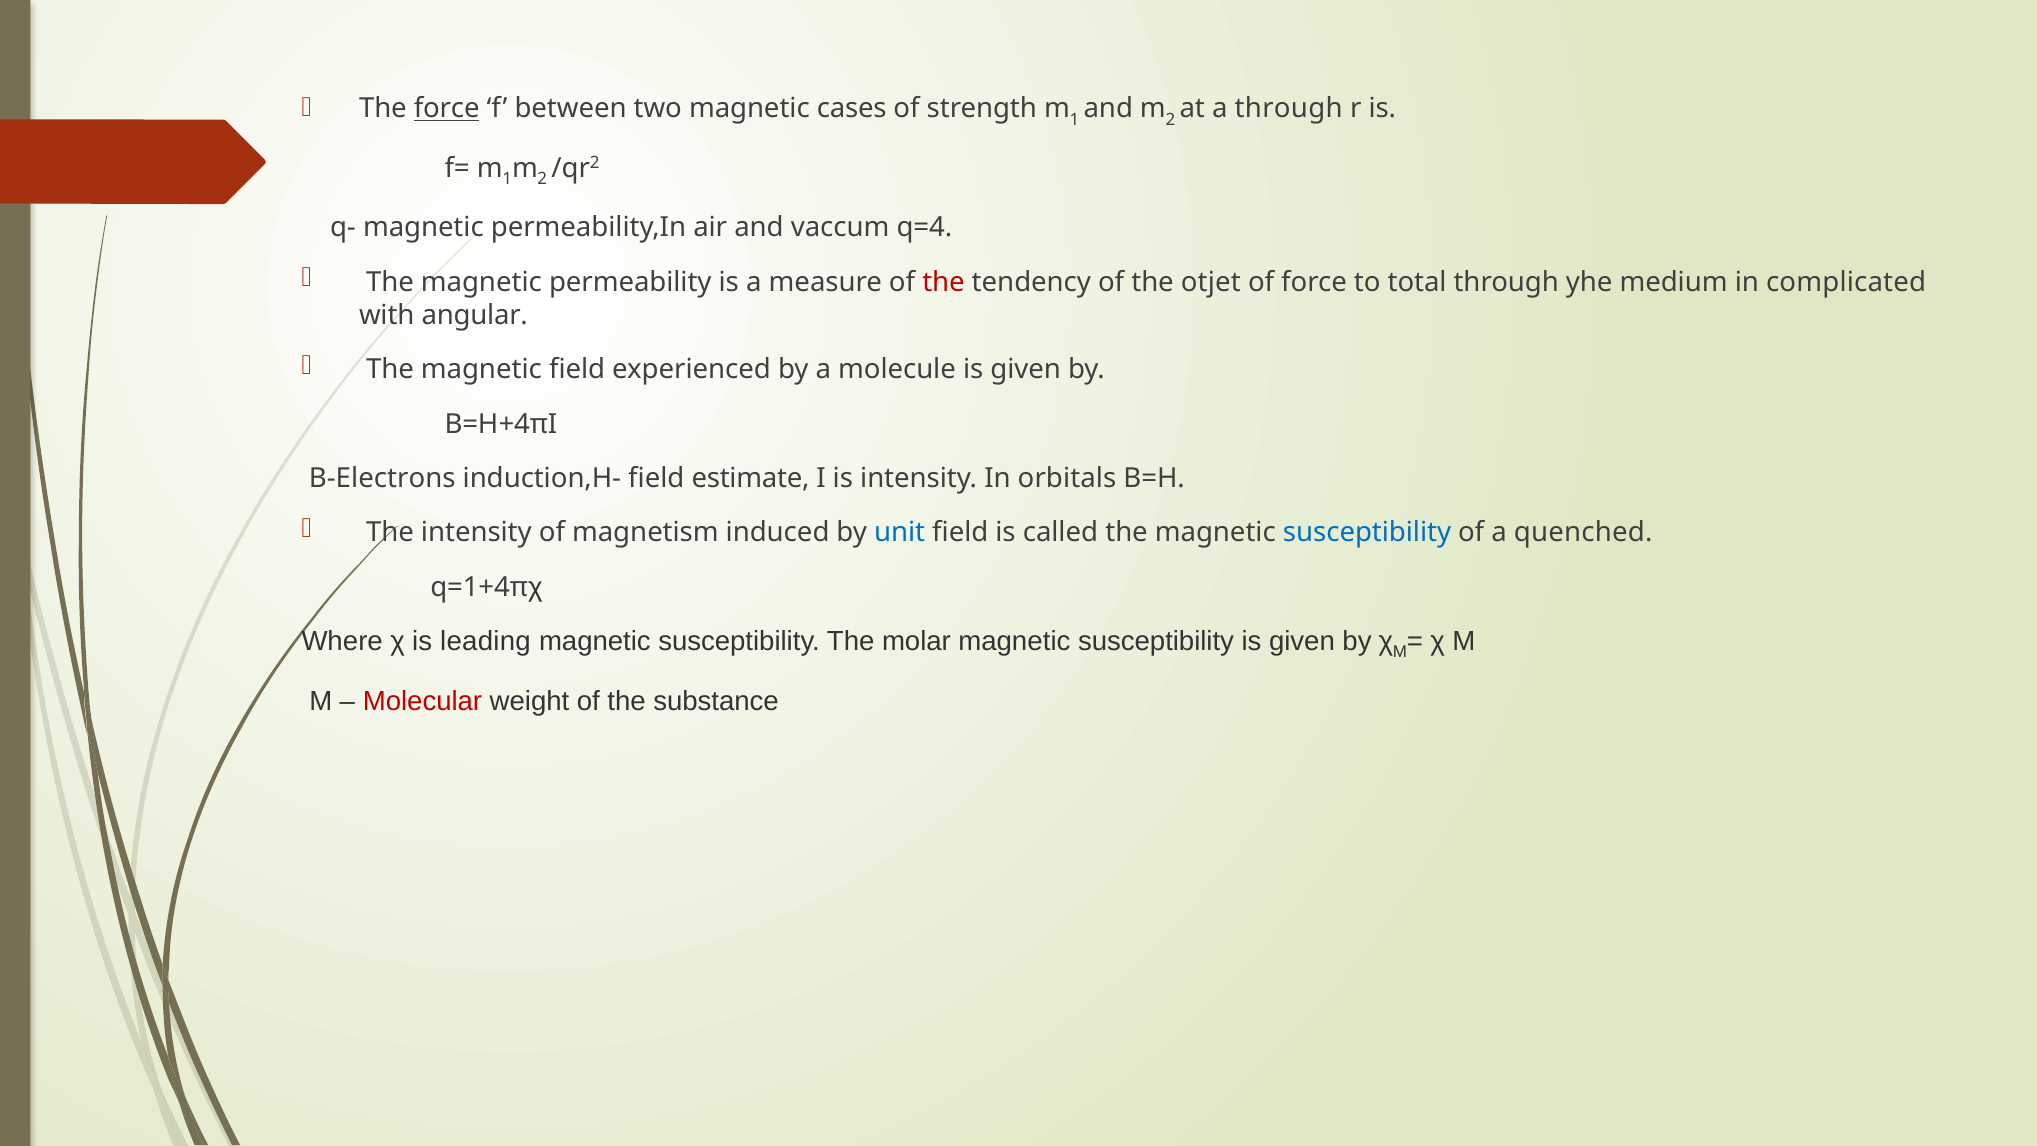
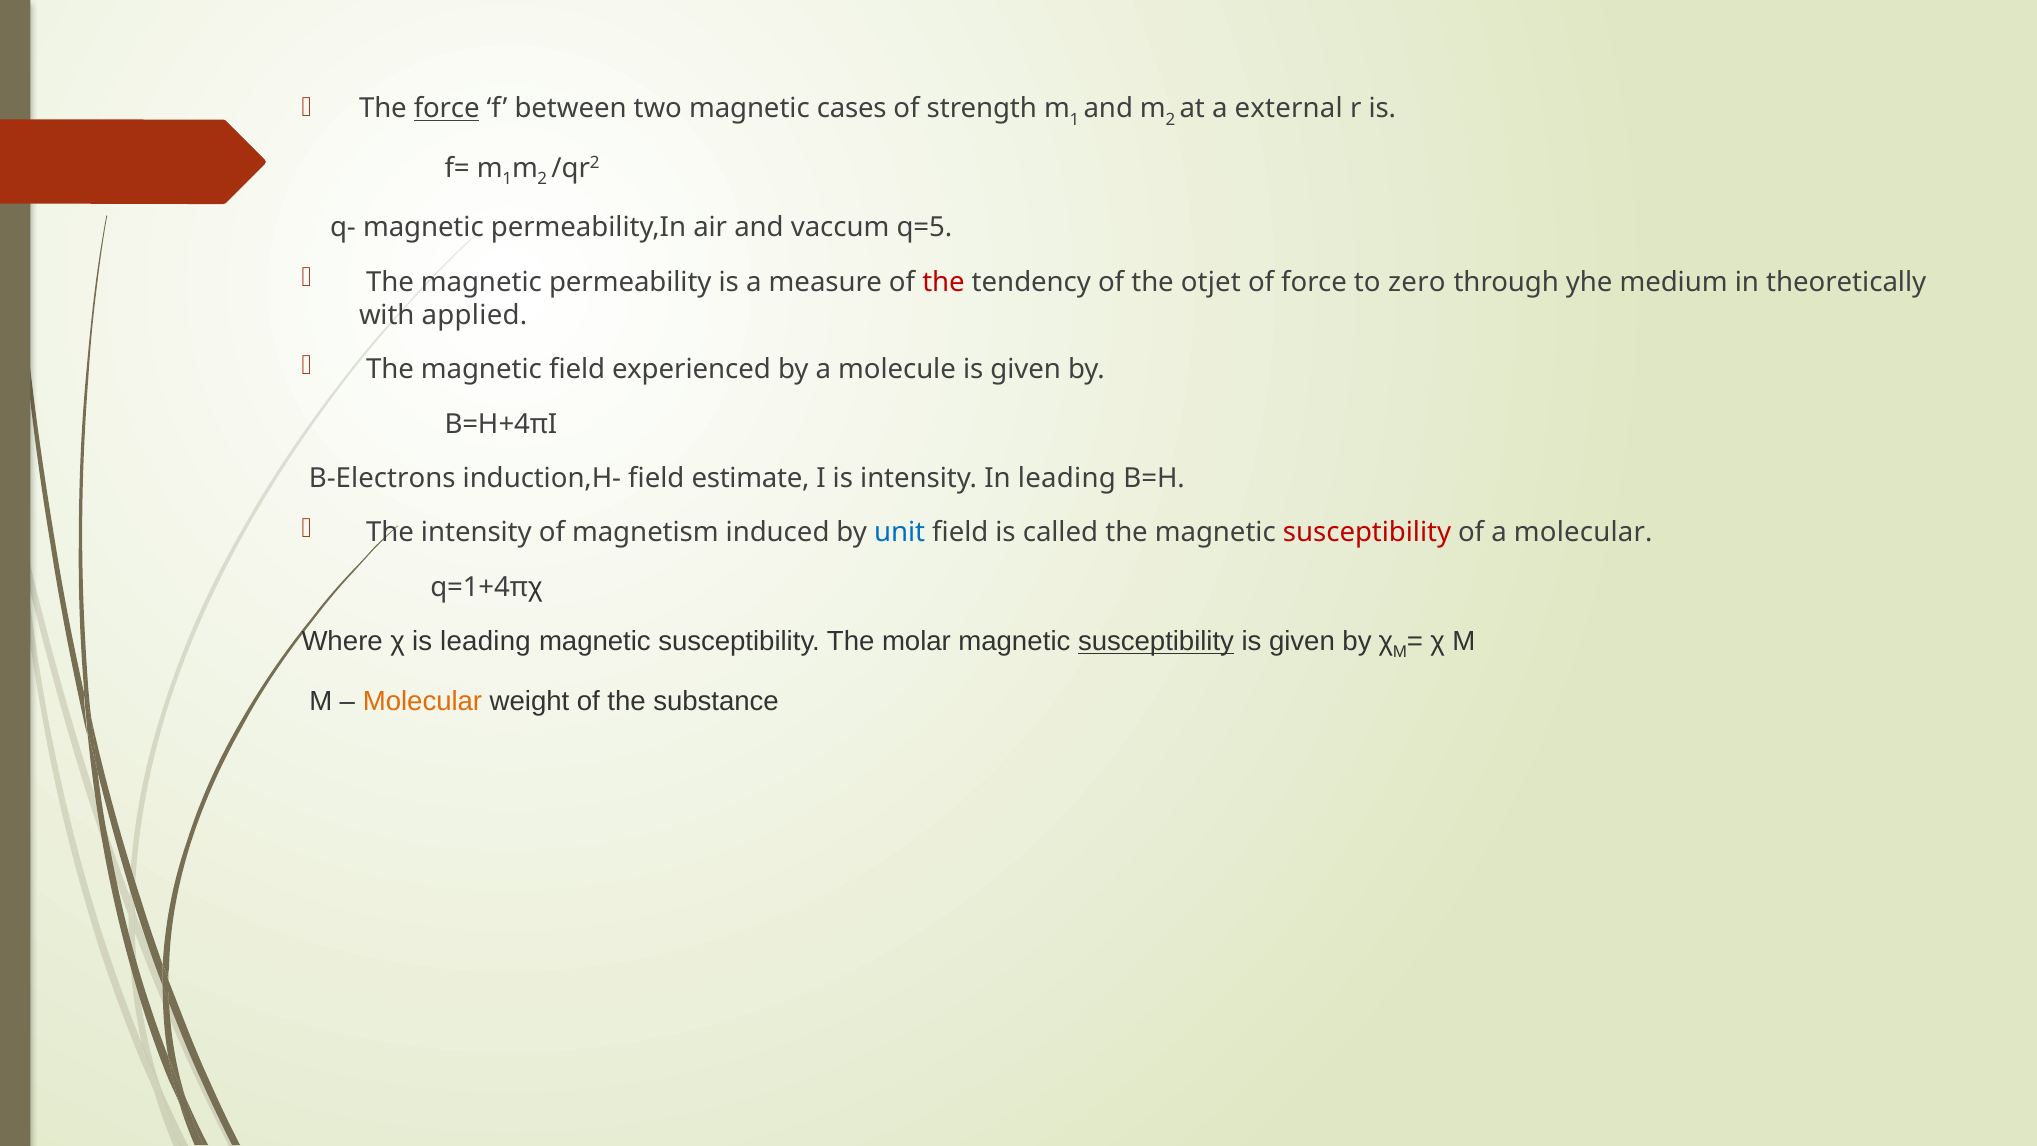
a through: through -> external (1289, 109)
q=4: q=4 -> q=5 (924, 228)
total: total -> zero (1417, 282)
complicated: complicated -> theoretically (1846, 282)
angular: angular -> applied (474, 315)
In orbitals: orbitals -> leading (1067, 478)
susceptibility colour: blue -> red (1367, 533)
a quenched: quenched -> molecular (1583, 533)
susceptibility underline: none -> present (1156, 641)
Molecular colour: red -> orange (423, 701)
